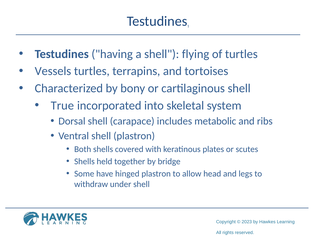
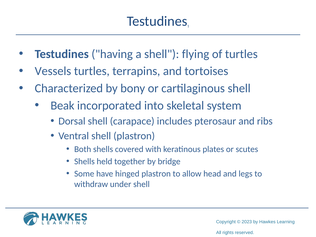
True: True -> Beak (62, 106)
metabolic: metabolic -> pterosaur (215, 121)
